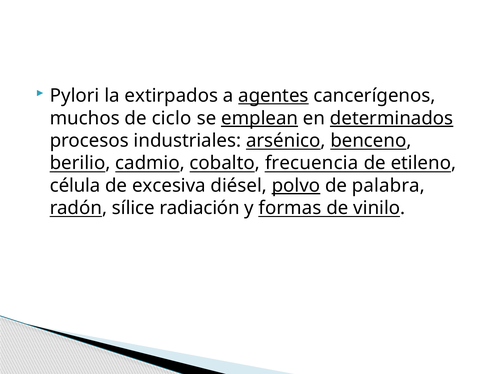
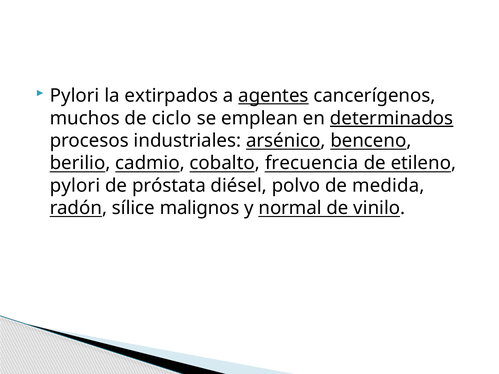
emplean underline: present -> none (260, 118)
célula: célula -> pylori (75, 186)
excesiva: excesiva -> próstata (169, 186)
polvo underline: present -> none (296, 186)
palabra: palabra -> medida (388, 186)
radiación: radiación -> malignos (200, 208)
formas: formas -> normal (290, 208)
